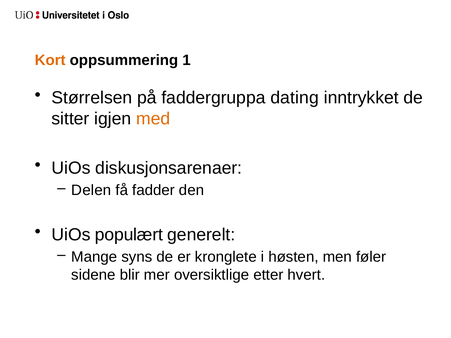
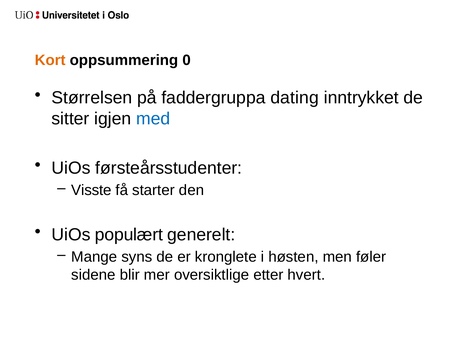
1: 1 -> 0 (187, 60)
med colour: orange -> blue (153, 119)
diskusjonsarenaer: diskusjonsarenaer -> førsteårsstudenter (169, 168)
Delen: Delen -> Visste (91, 190)
fadder: fadder -> starter (154, 190)
